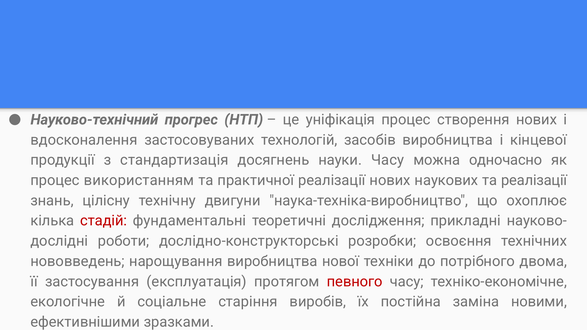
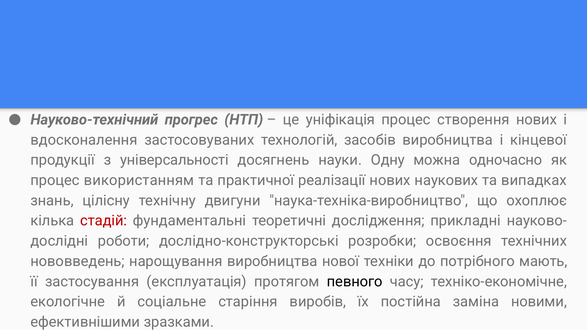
стандартизація: стандартизація -> універсальності (174, 160)
науки Часу: Часу -> Одну (388, 160)
та реалізації: реалізації -> випадках (534, 180)
двома: двома -> мають (543, 261)
певного colour: red -> black (355, 282)
